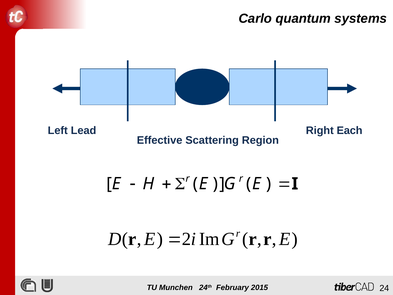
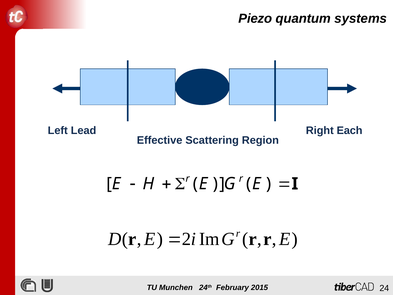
Carlo: Carlo -> Piezo (255, 18)
